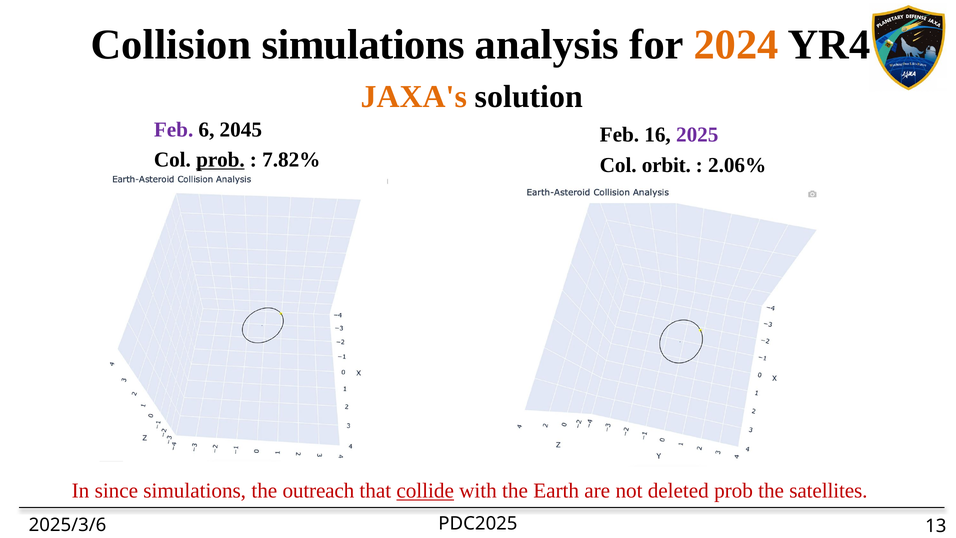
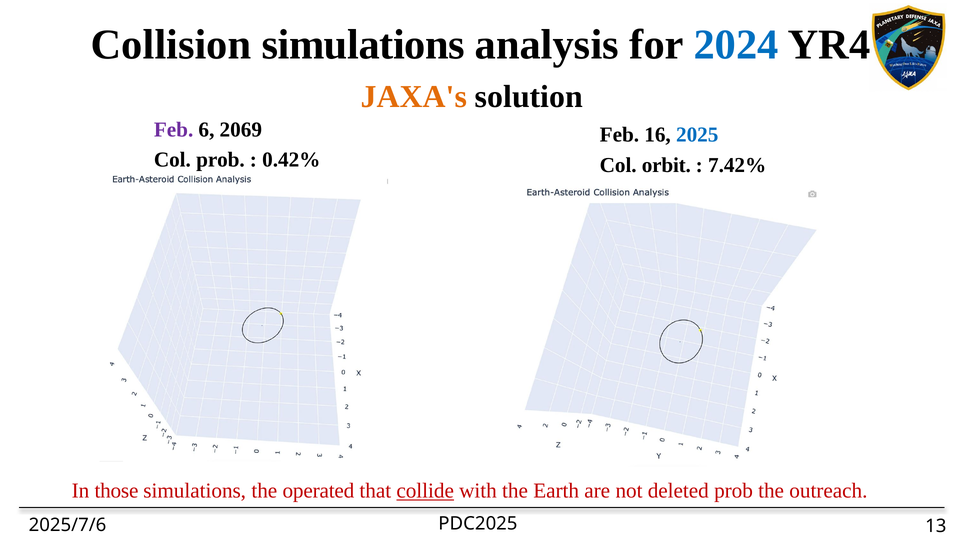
2024 colour: orange -> blue (736, 45)
2045: 2045 -> 2069 (241, 130)
2025 colour: purple -> blue (697, 135)
prob underline: present -> none (220, 160)
7.82%: 7.82% -> 0.42% (291, 160)
2.06%: 2.06% -> 7.42% (737, 165)
since: since -> those (116, 491)
outreach: outreach -> operated (318, 491)
satellites: satellites -> outreach (828, 491)
2025/3/6: 2025/3/6 -> 2025/7/6 (68, 525)
